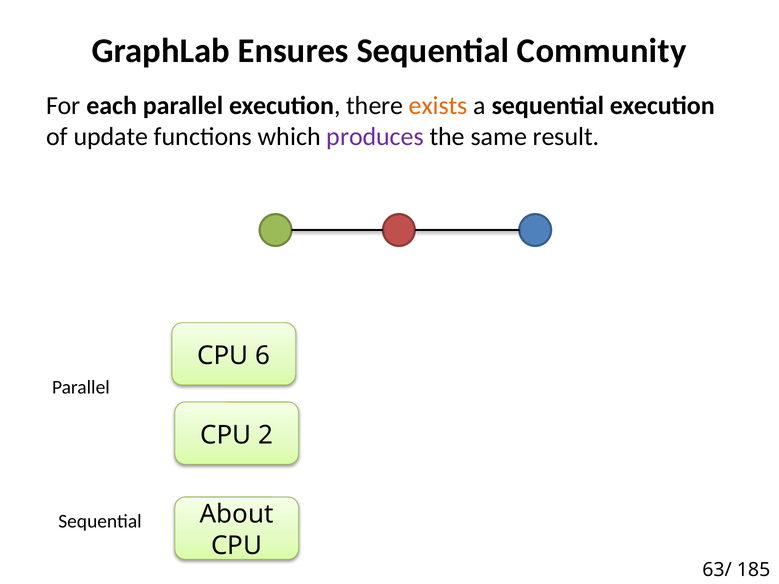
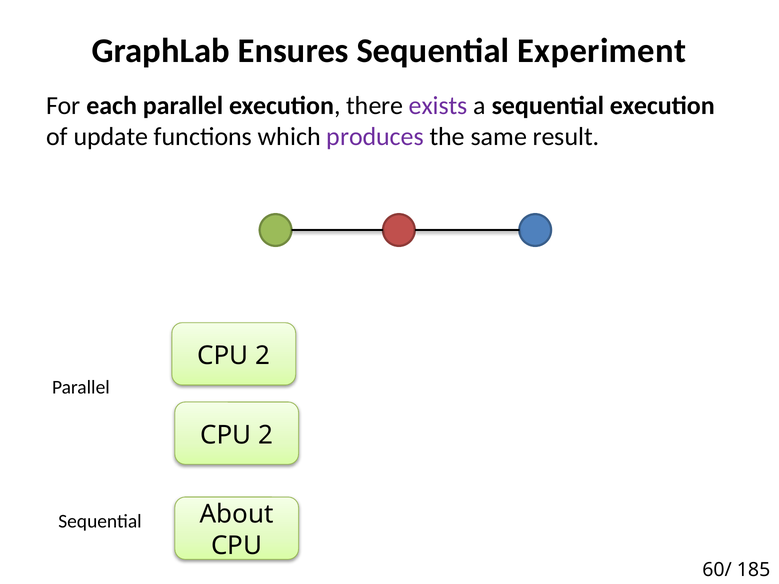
Community: Community -> Experiment (602, 51)
exists colour: orange -> purple (438, 106)
6: 6 -> 2 (263, 356)
63/: 63/ -> 60/ (717, 570)
